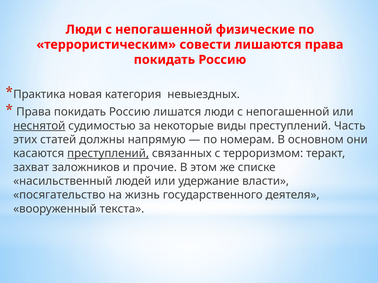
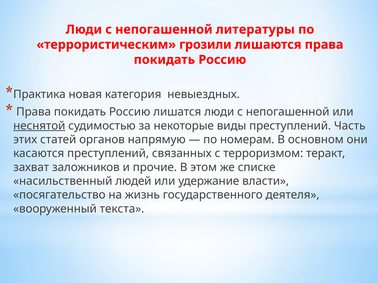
физические: физические -> литературы (255, 30)
совести: совести -> грозили (205, 45)
должны: должны -> органов (102, 140)
преступлений underline: present -> none (108, 154)
